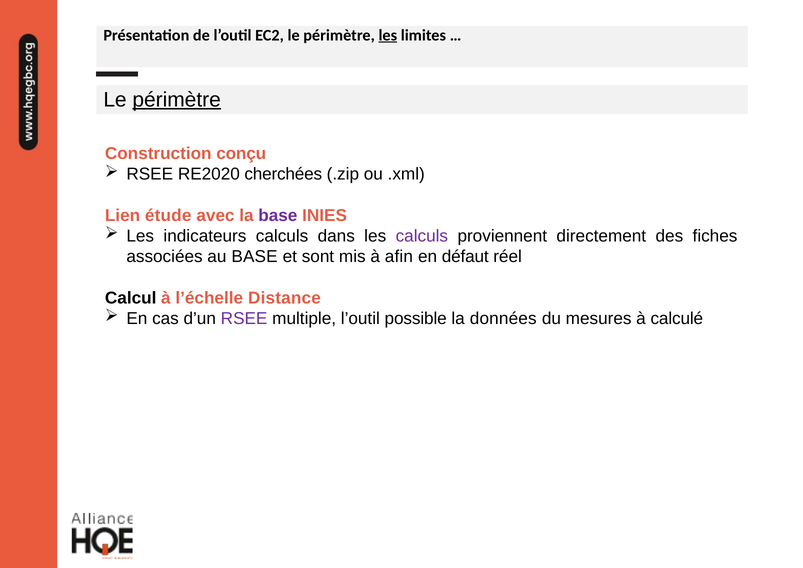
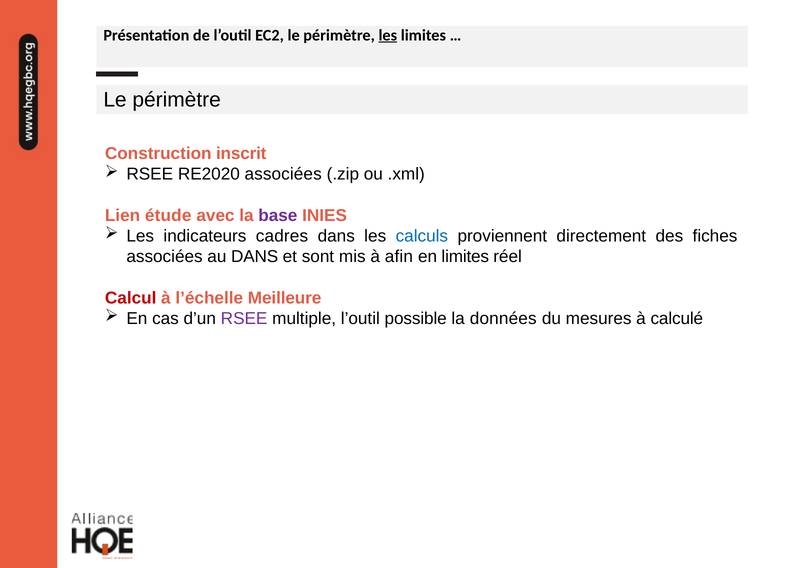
périmètre underline: present -> none (177, 100)
conçu: conçu -> inscrit (241, 154)
RE2020 cherchées: cherchées -> associées (283, 174)
indicateurs calculs: calculs -> cadres (282, 236)
calculs colour: purple -> blue (422, 236)
au BASE: BASE -> DANS (255, 257)
en défaut: défaut -> limites (465, 257)
Calcul colour: black -> red (131, 298)
Distance: Distance -> Meilleure (285, 298)
